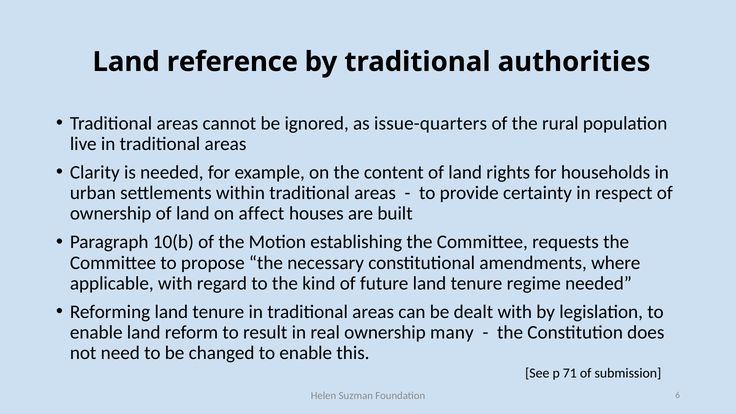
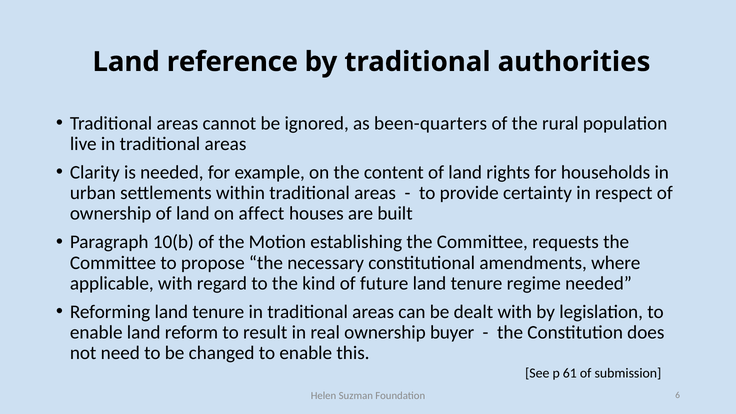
issue-quarters: issue-quarters -> been-quarters (431, 123)
many: many -> buyer (452, 332)
71: 71 -> 61 (570, 373)
